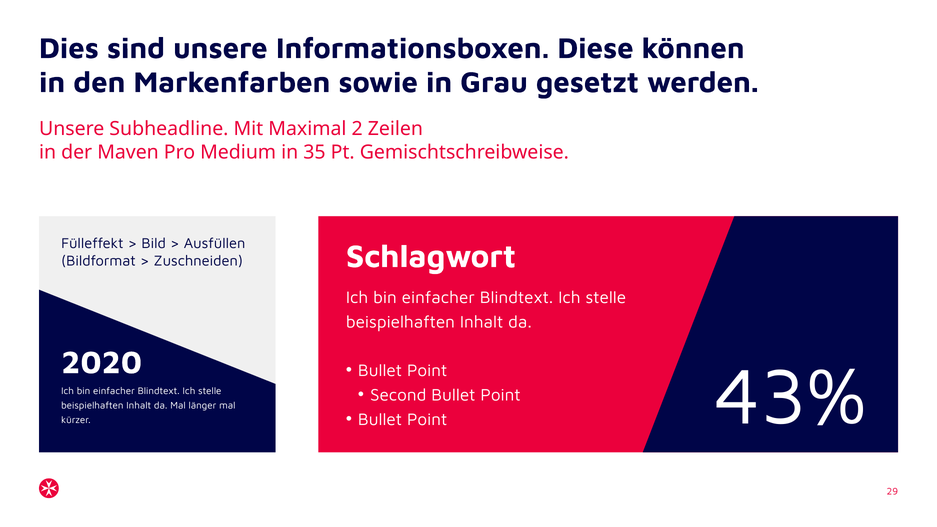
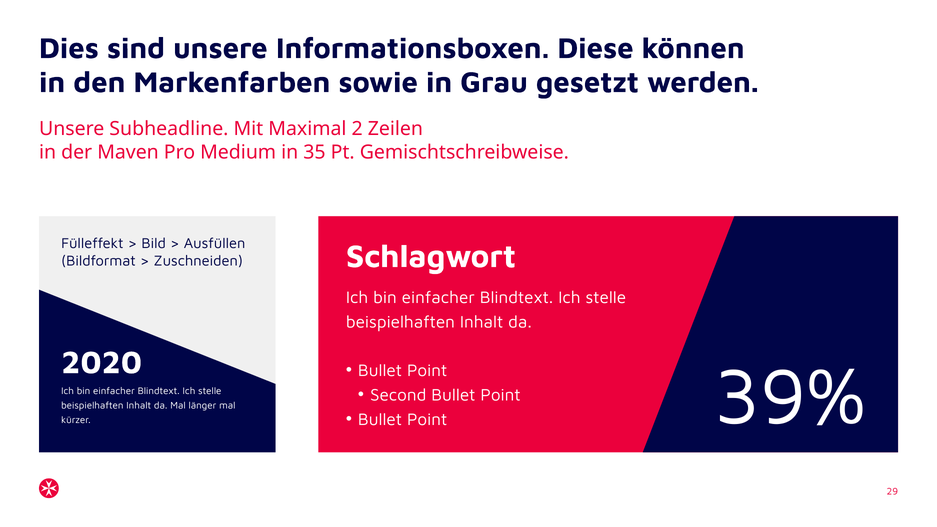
43%: 43% -> 39% (790, 398)
